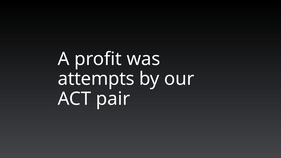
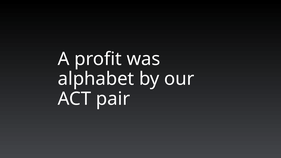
attempts: attempts -> alphabet (96, 79)
